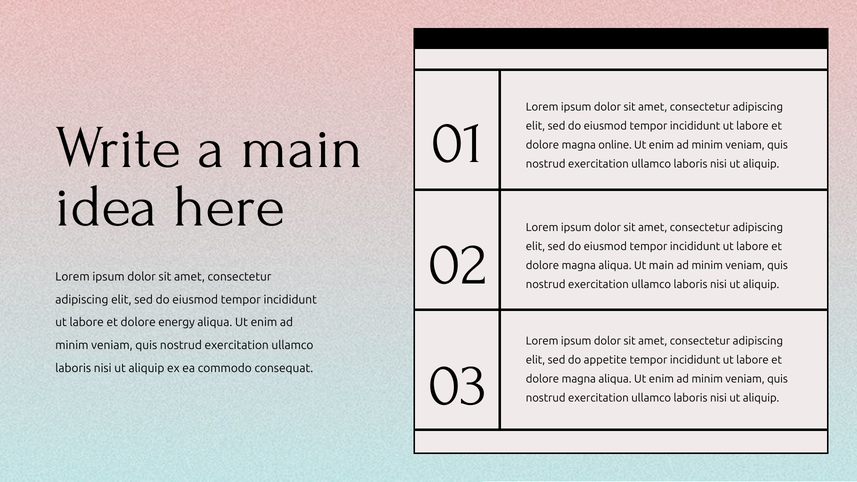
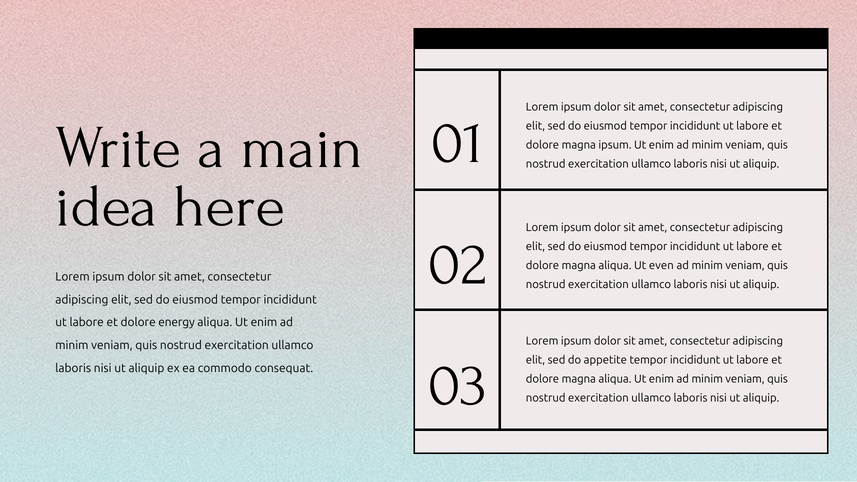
magna online: online -> ipsum (615, 145)
Ut main: main -> even (661, 265)
